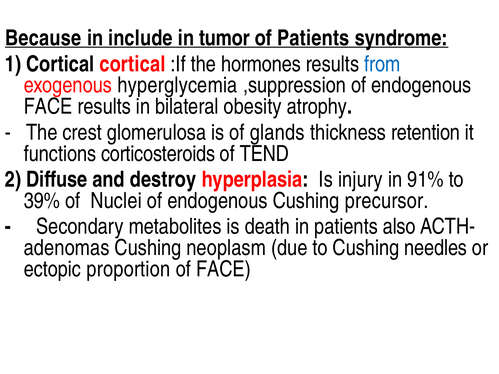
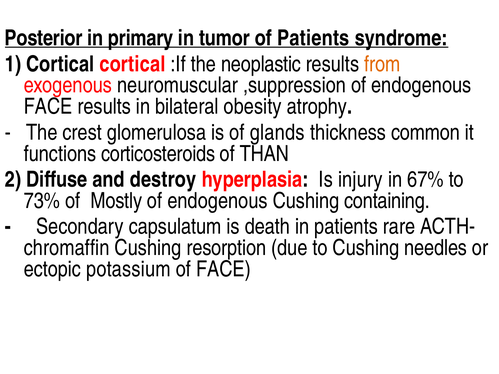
Because: Because -> Posterior (44, 38)
include: include -> primary (141, 38)
hormones: hormones -> neoplastic (261, 64)
from colour: blue -> orange (382, 64)
hyperglycemia: hyperglycemia -> neuromuscular (178, 85)
retention: retention -> common (426, 132)
TEND: TEND -> THAN (264, 154)
91%: 91% -> 67% (426, 180)
39%: 39% -> 73% (42, 201)
Nuclei: Nuclei -> Mostly (116, 201)
precursor: precursor -> containing (387, 201)
metabolites: metabolites -> capsulatum (175, 227)
also: also -> rare (399, 227)
adenomas: adenomas -> chromaffin (67, 248)
neoplasm: neoplasm -> resorption (226, 248)
proportion: proportion -> potassium (128, 269)
